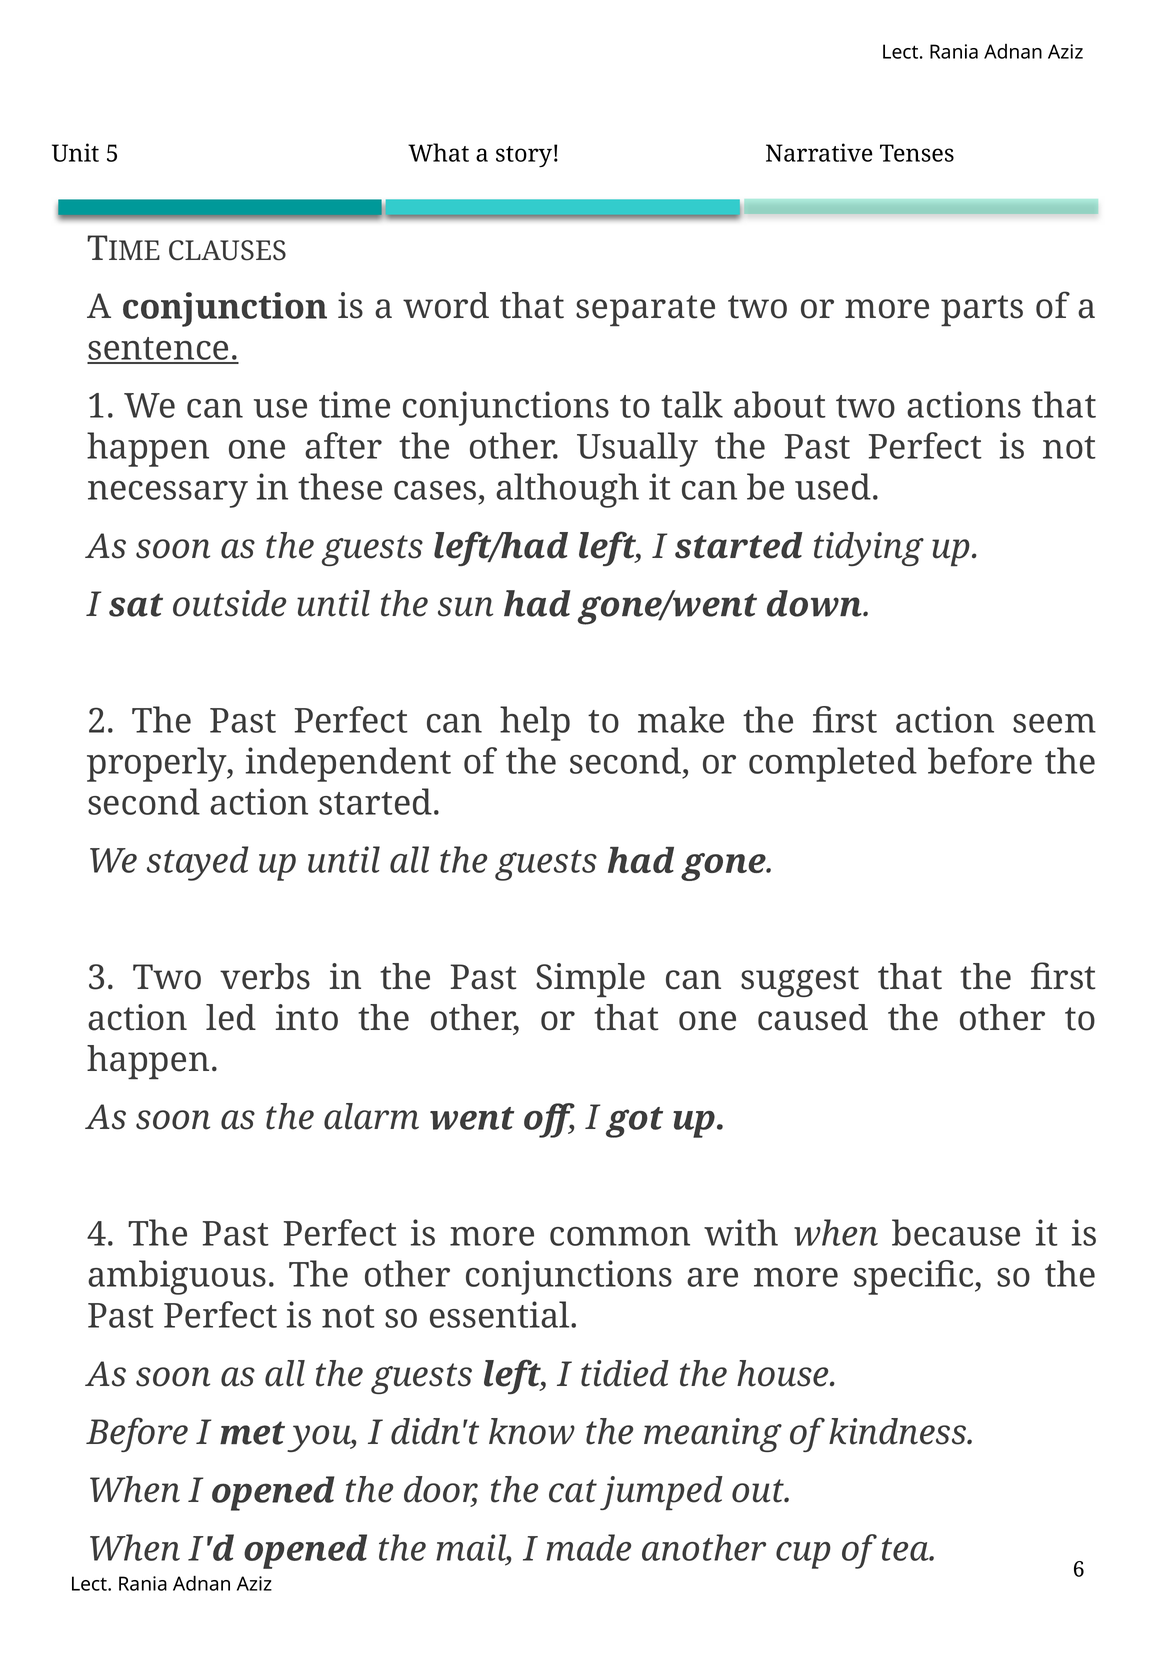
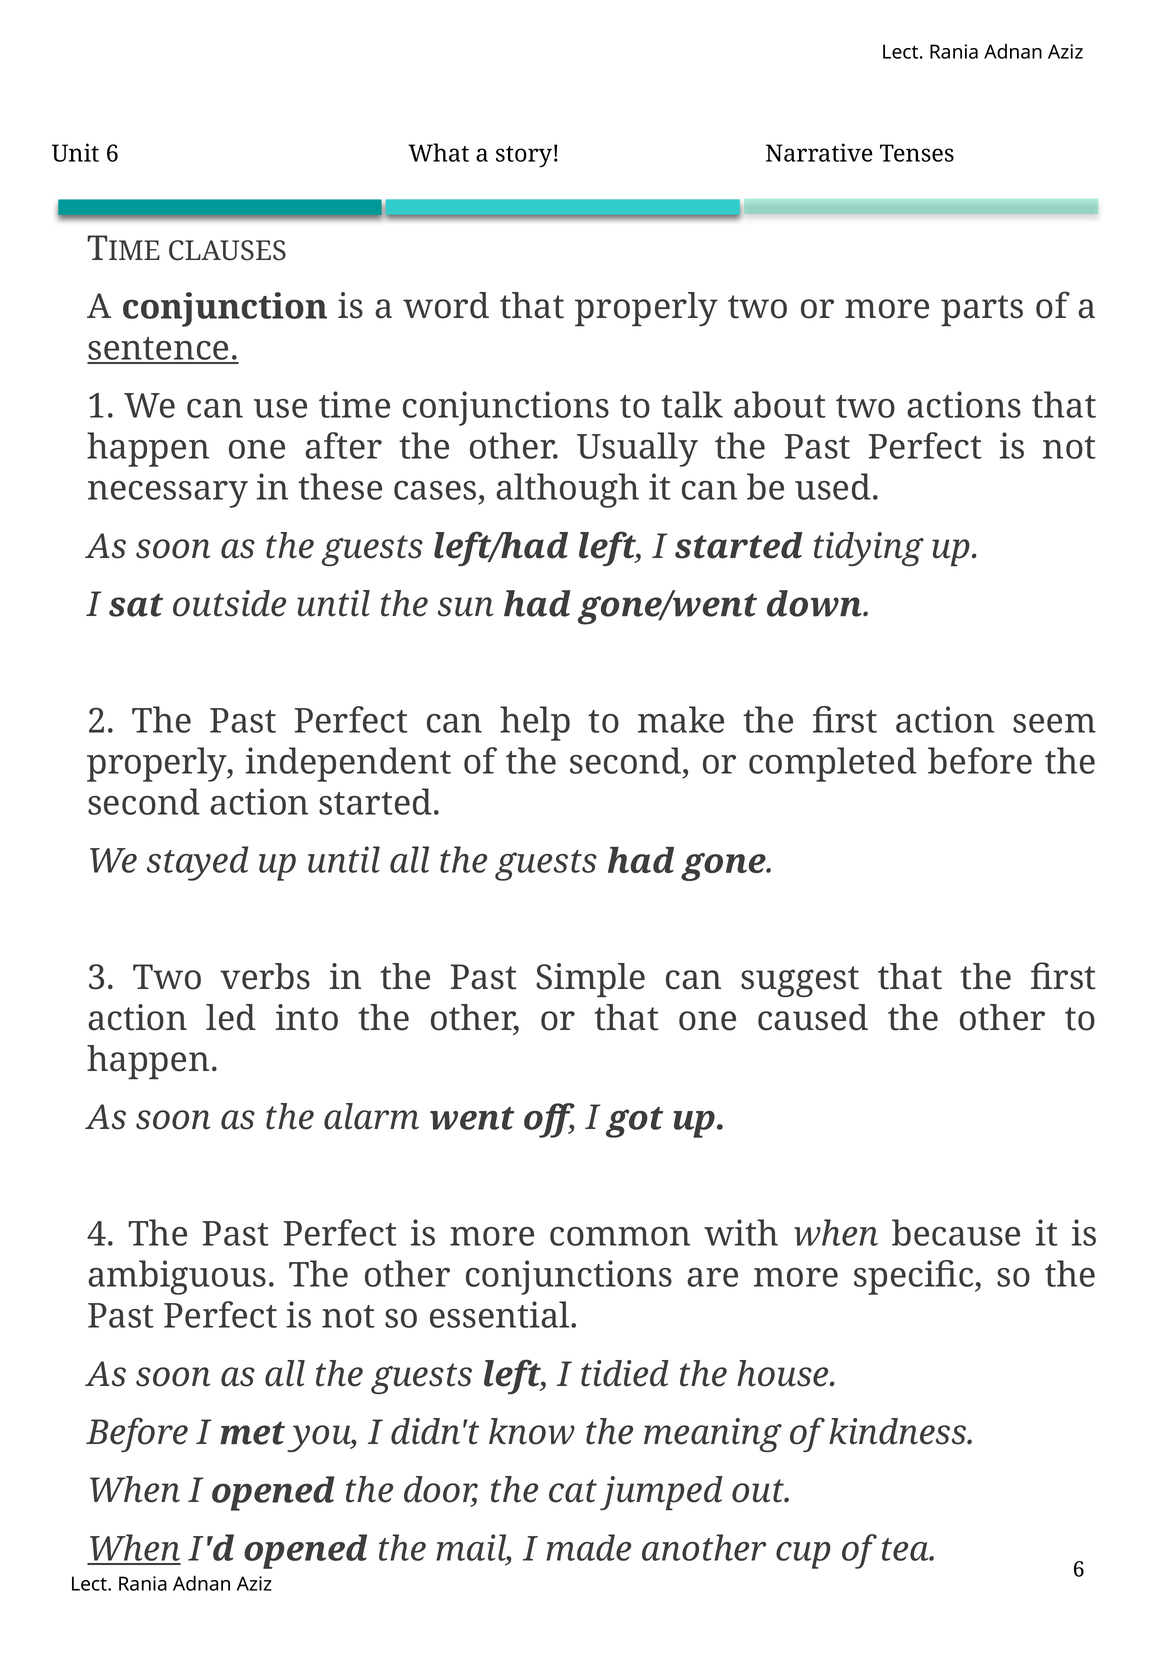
Unit 5: 5 -> 6 (112, 154)
that separate: separate -> properly (646, 307)
When underline: none -> present (134, 1549)
